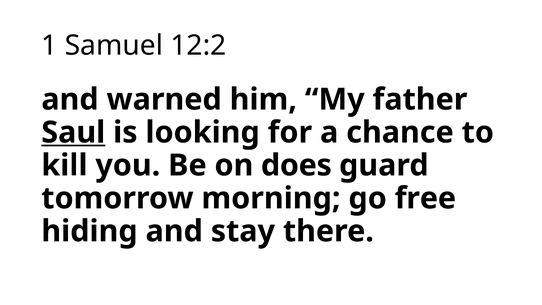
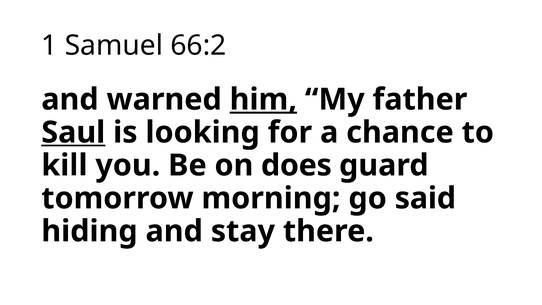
12:2: 12:2 -> 66:2 (198, 46)
him underline: none -> present (263, 99)
free: free -> said (425, 198)
